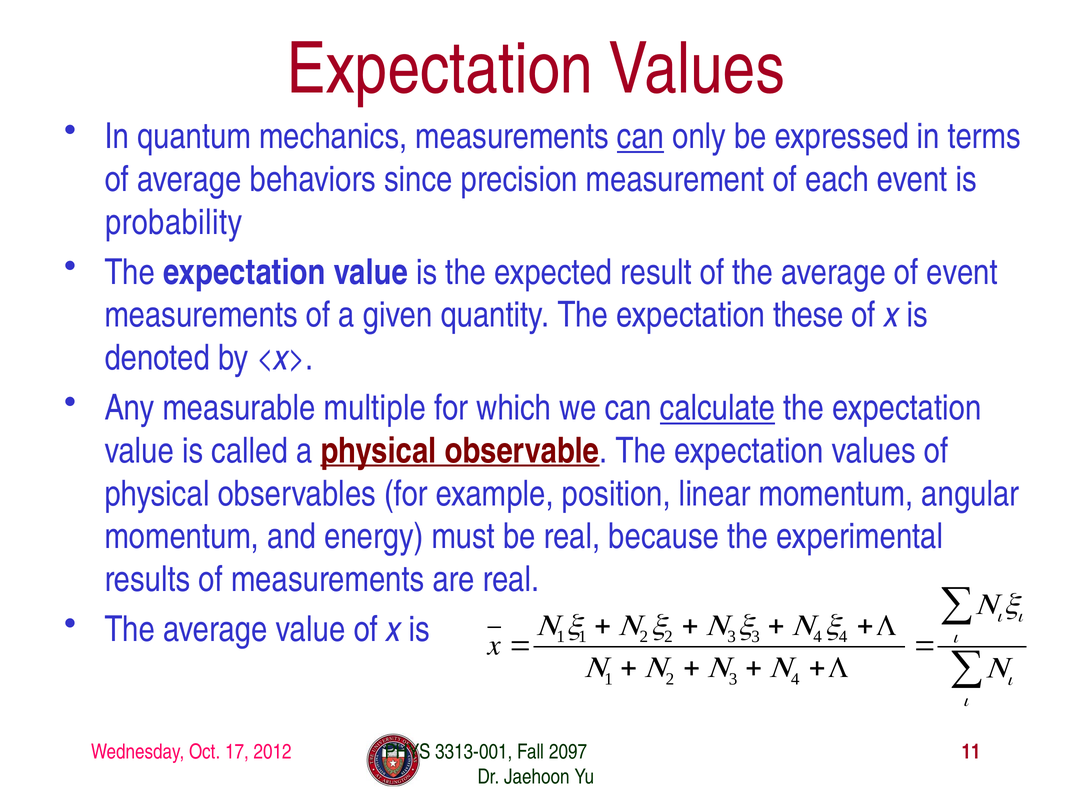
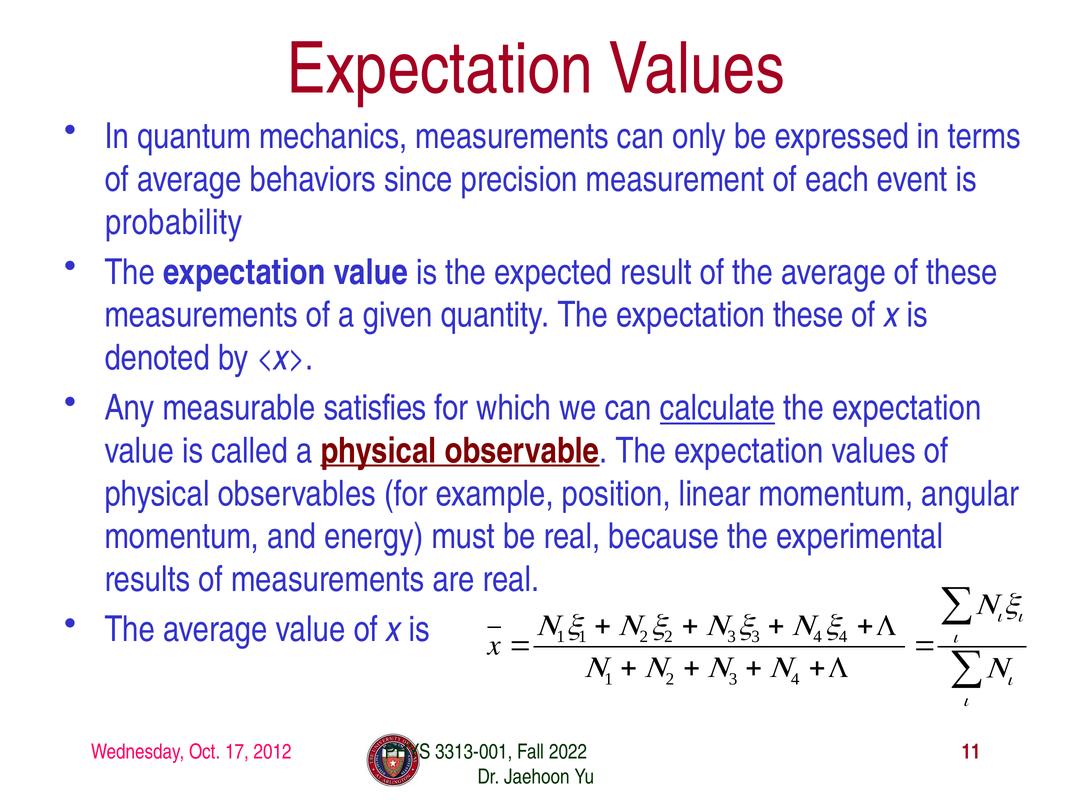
can underline: present -> none (641, 137)
of event: event -> these (962, 272)
multiple: multiple -> satisfies (375, 408)
2097: 2097 -> 2022 (568, 752)
